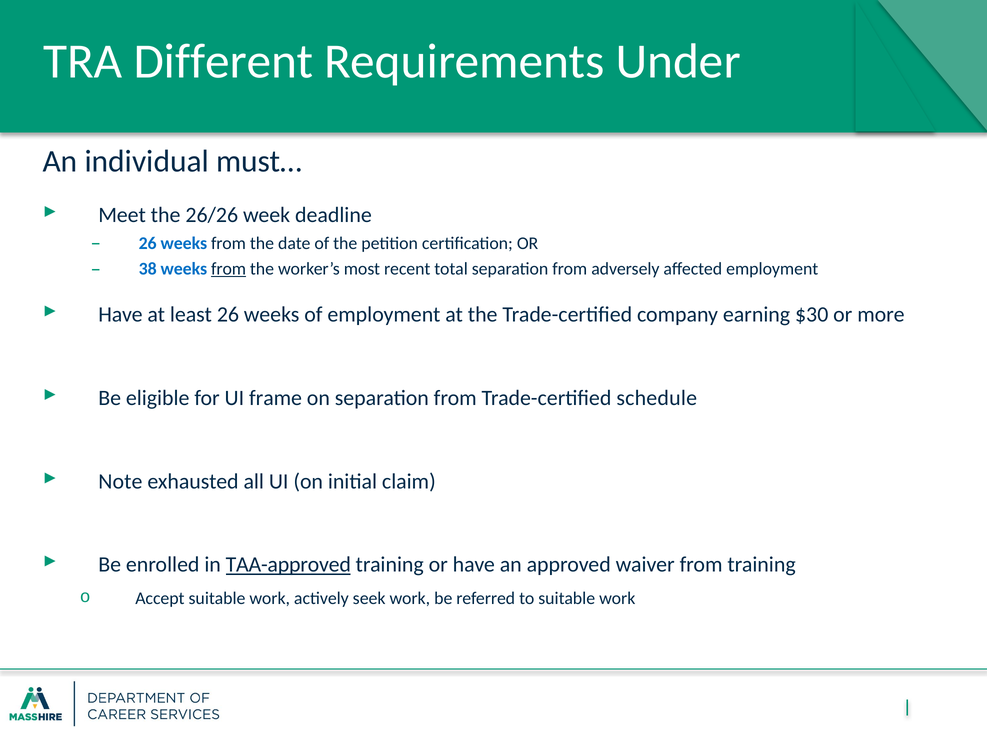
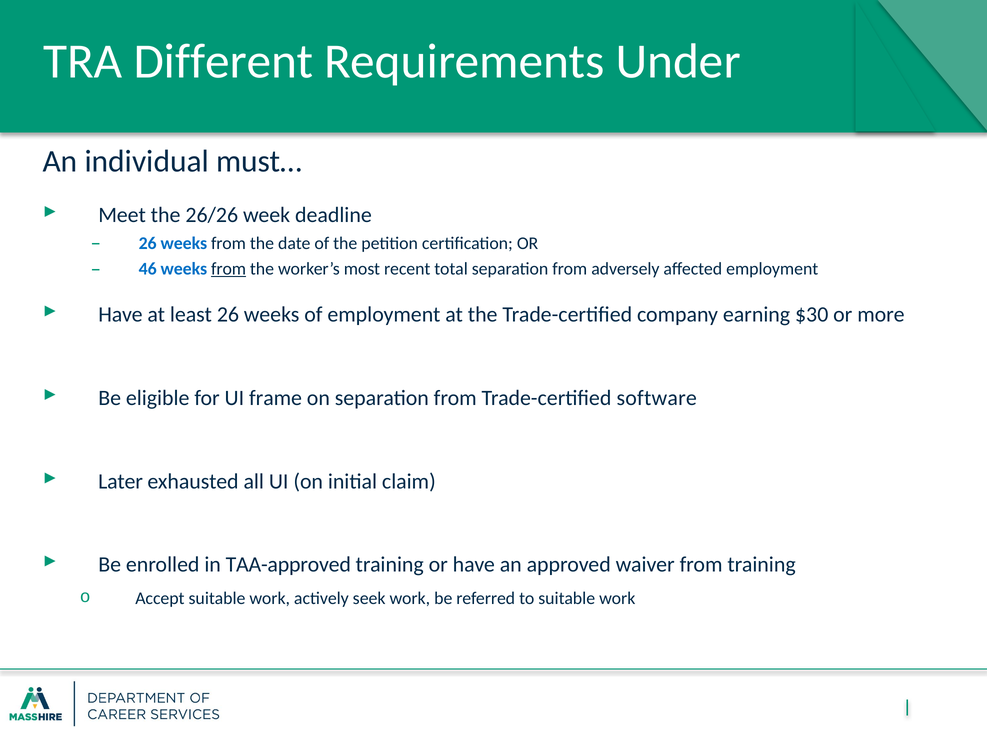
38: 38 -> 46 (148, 269)
schedule: schedule -> software (657, 398)
Note: Note -> Later (121, 482)
TAA-approved underline: present -> none (288, 565)
